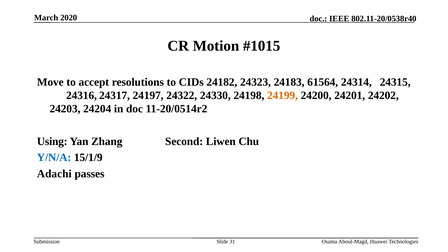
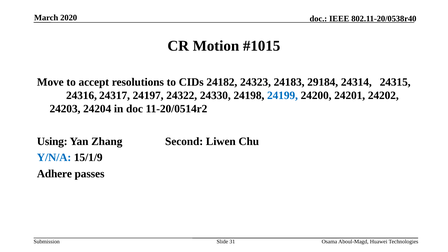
61564: 61564 -> 29184 (323, 82)
24199 colour: orange -> blue (283, 95)
Adachi: Adachi -> Adhere (54, 174)
